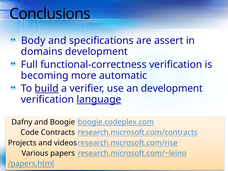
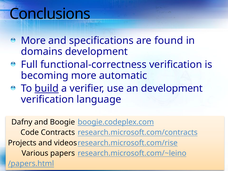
Body: Body -> More (33, 41)
assert: assert -> found (169, 41)
language underline: present -> none (99, 99)
